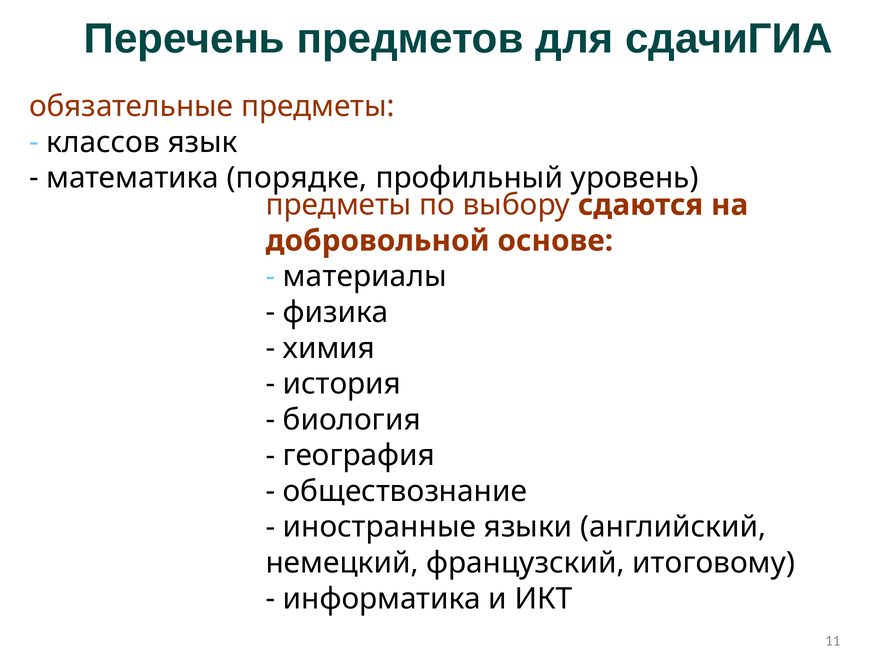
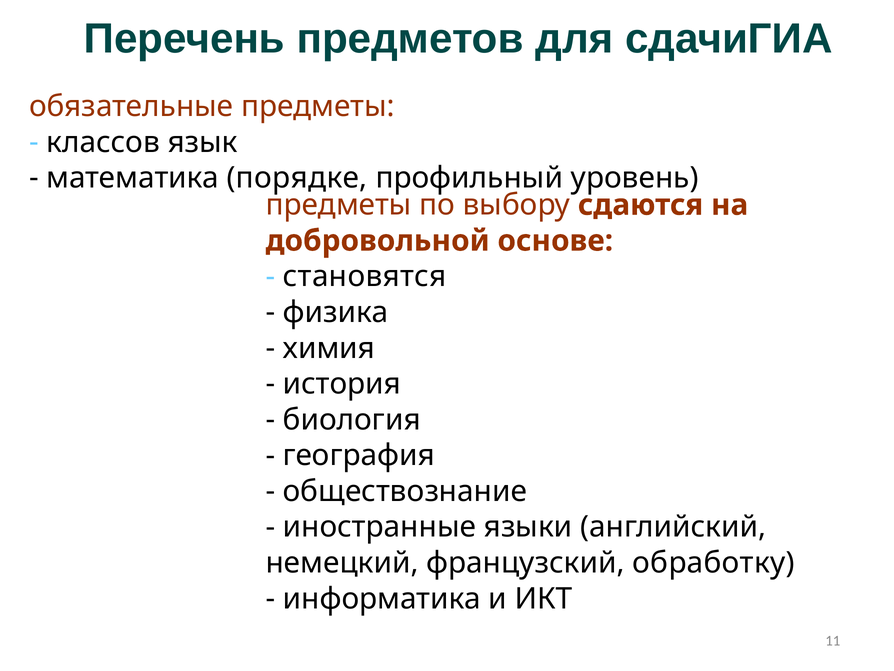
материалы: материалы -> становятся (365, 276)
итоговому: итоговому -> обработку (714, 562)
